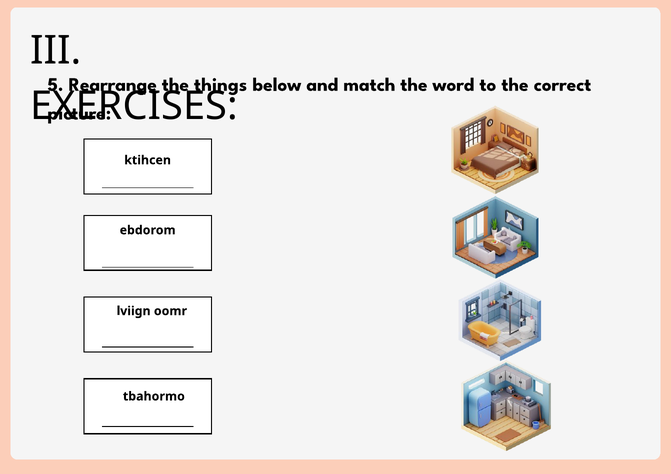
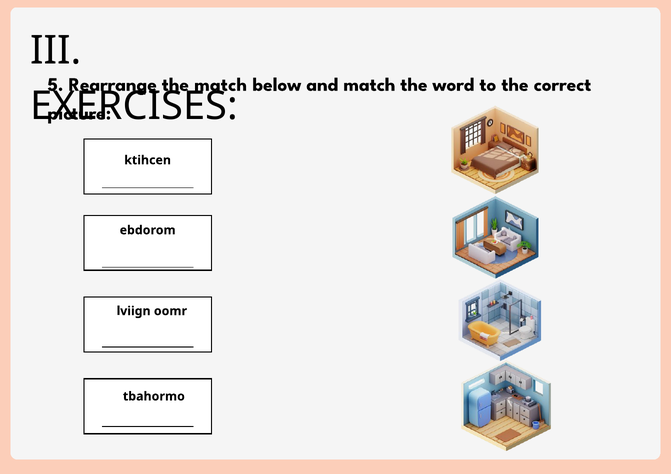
the things: things -> match (221, 85)
